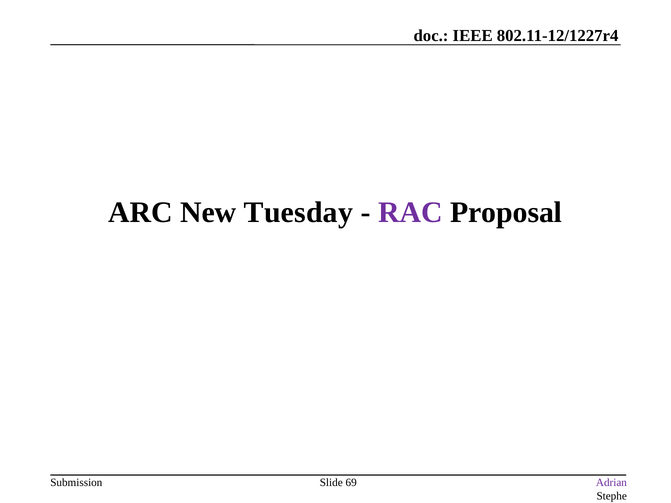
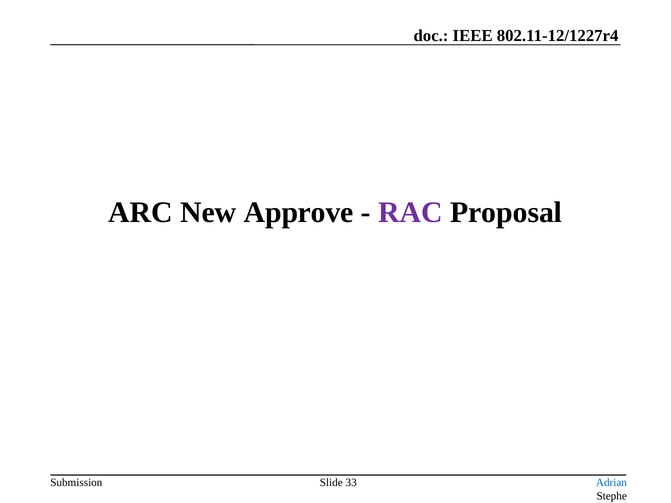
Tuesday: Tuesday -> Approve (299, 212)
69: 69 -> 33 (351, 483)
Adrian colour: purple -> blue (611, 483)
